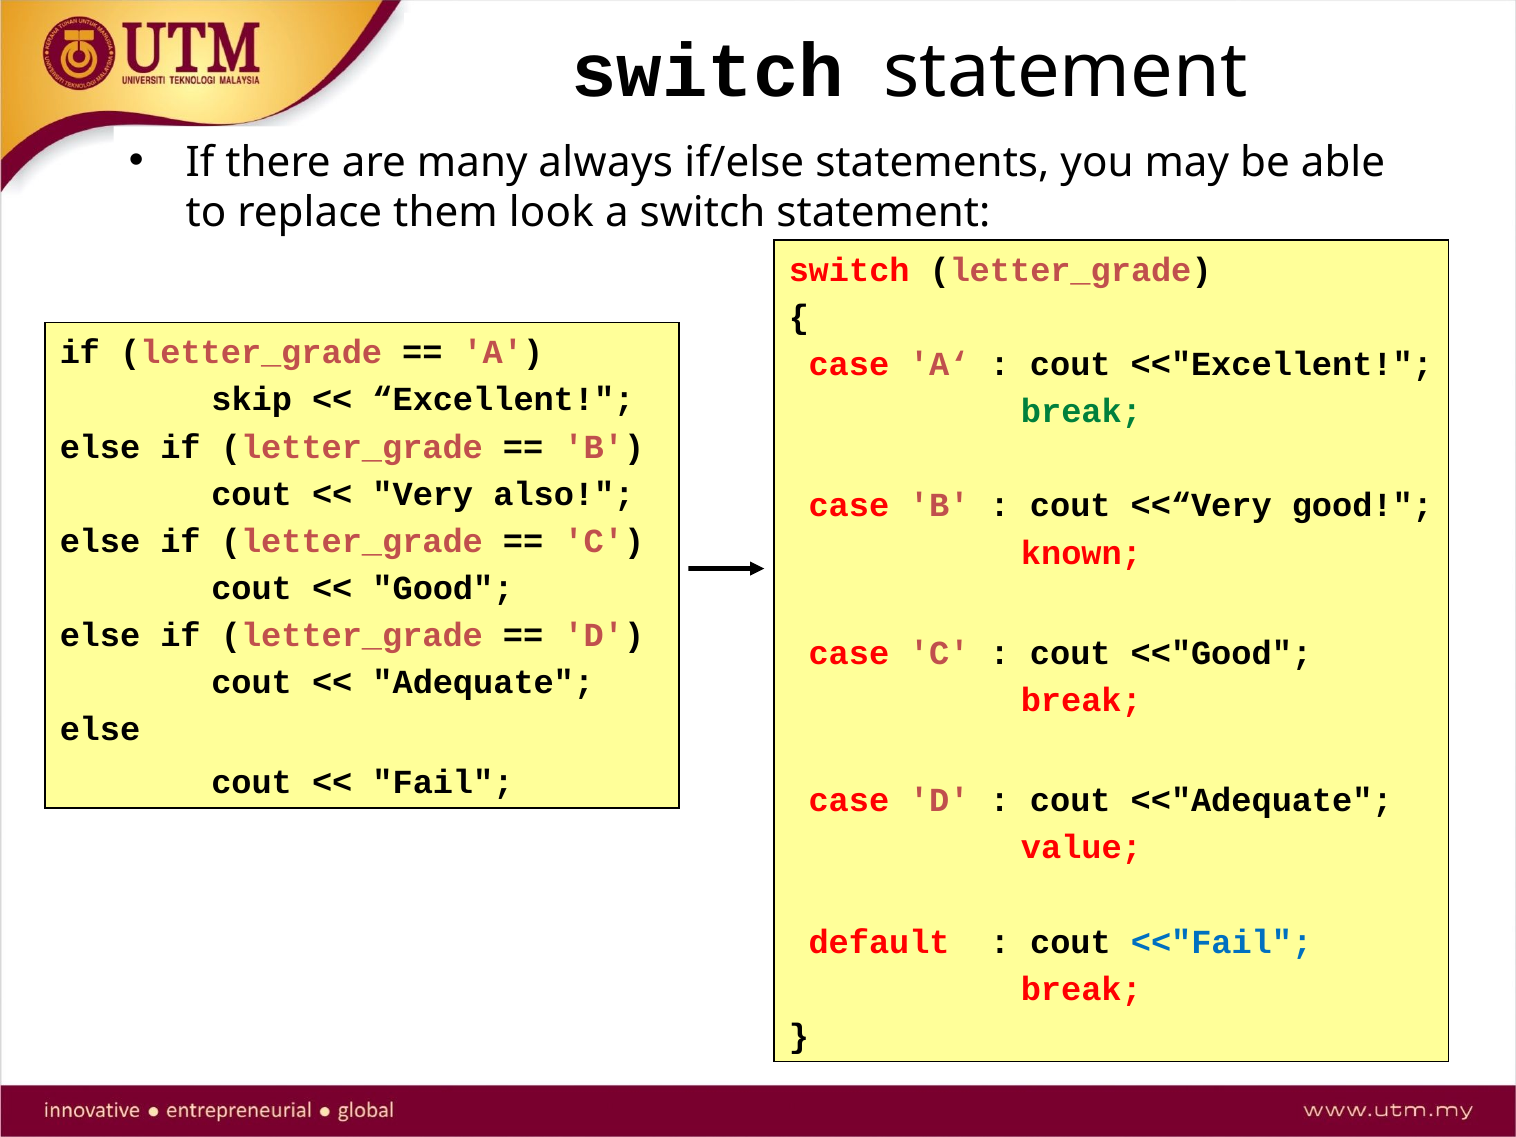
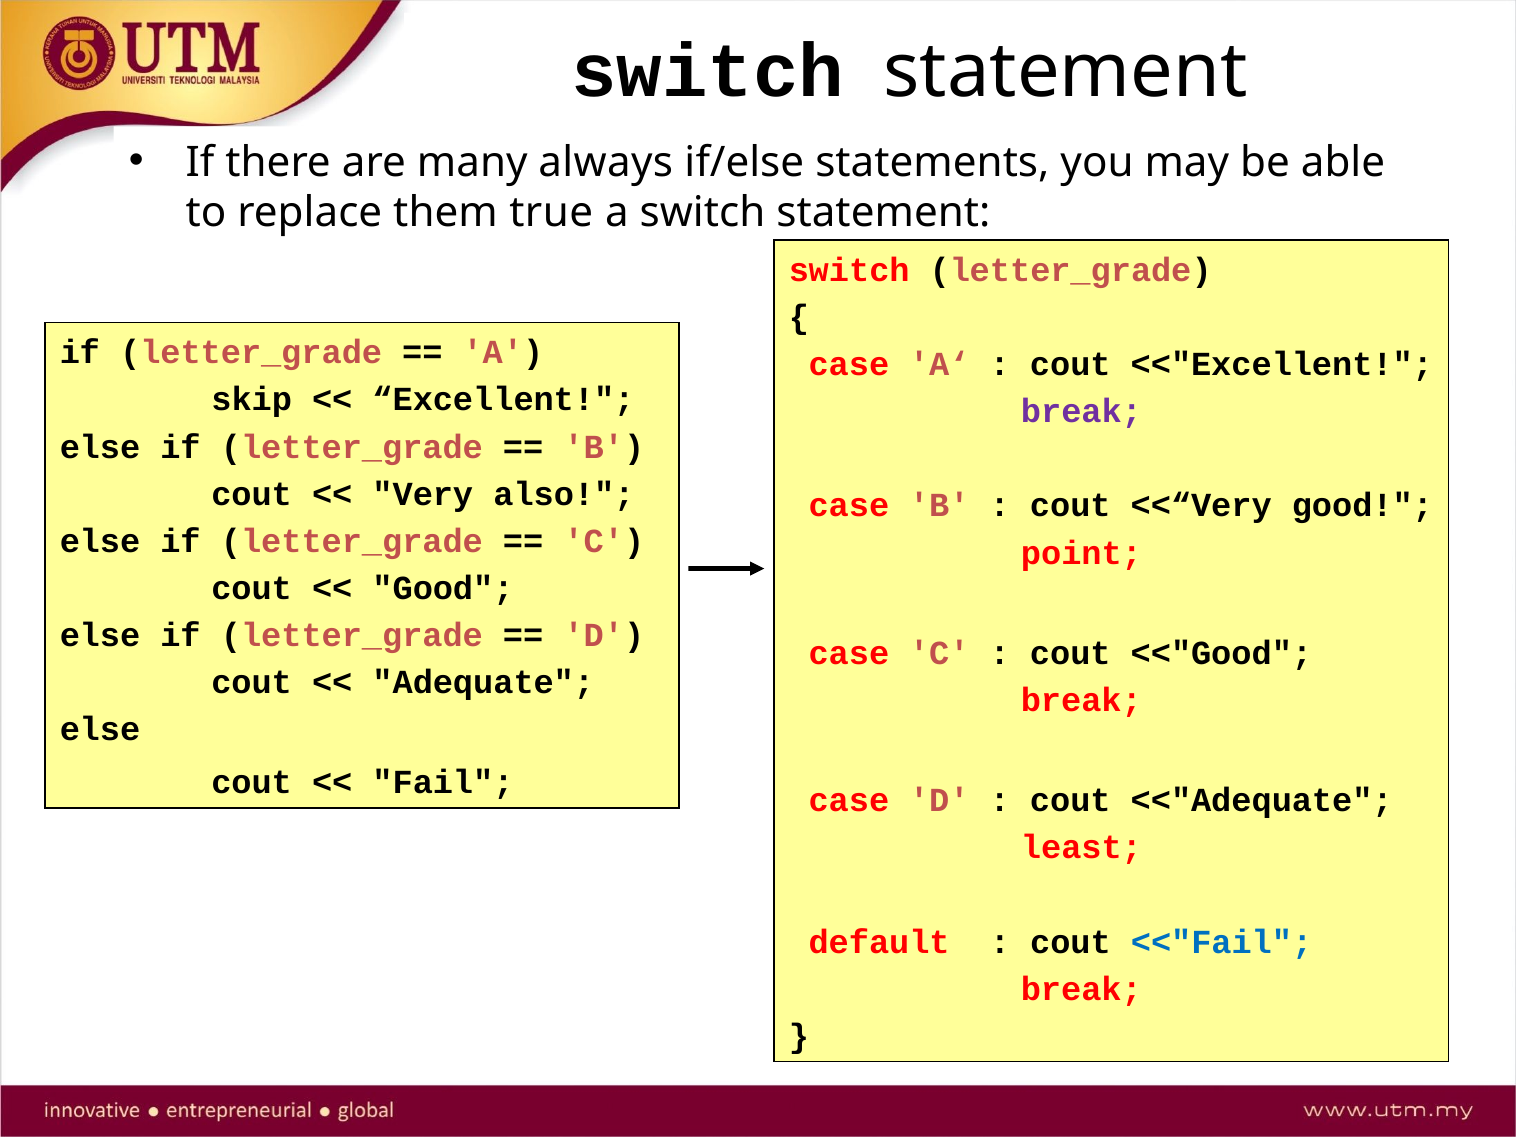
look: look -> true (551, 213)
break colour: green -> purple (1081, 412)
known: known -> point (1081, 553)
value: value -> least (1081, 848)
